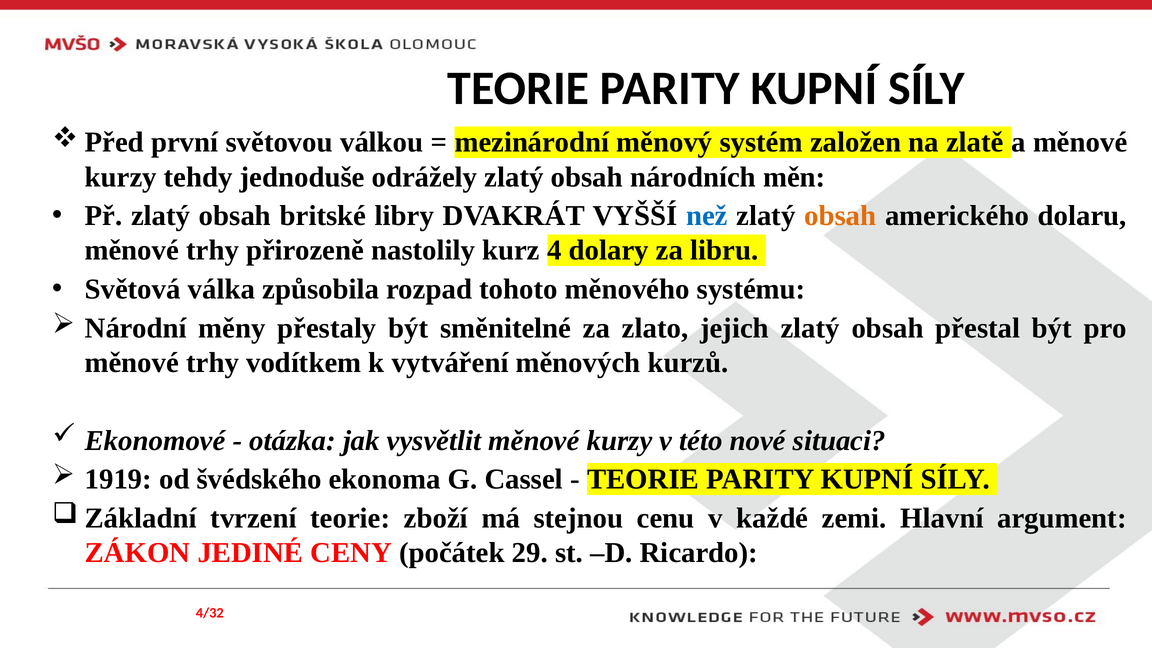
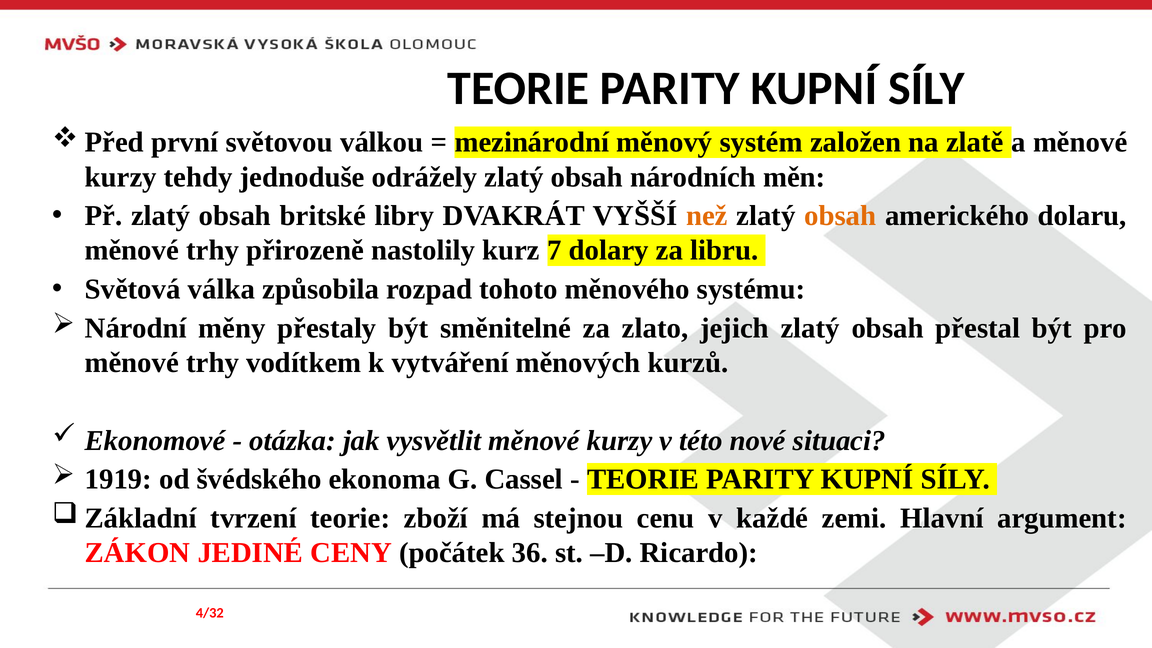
než colour: blue -> orange (707, 216)
4: 4 -> 7 (554, 250)
29: 29 -> 36 (530, 553)
